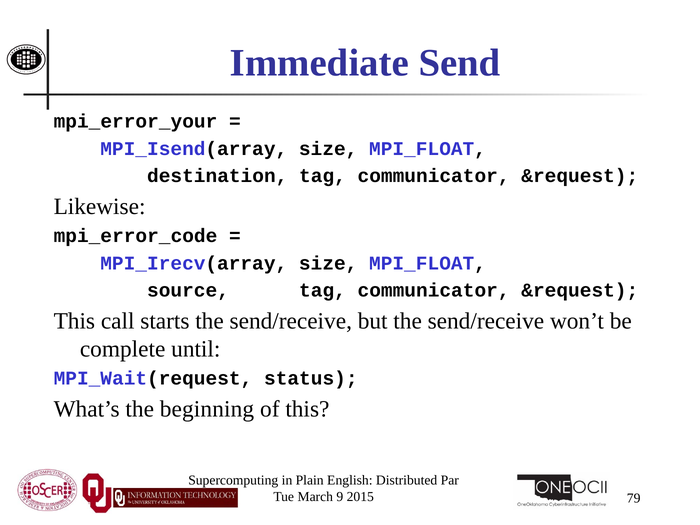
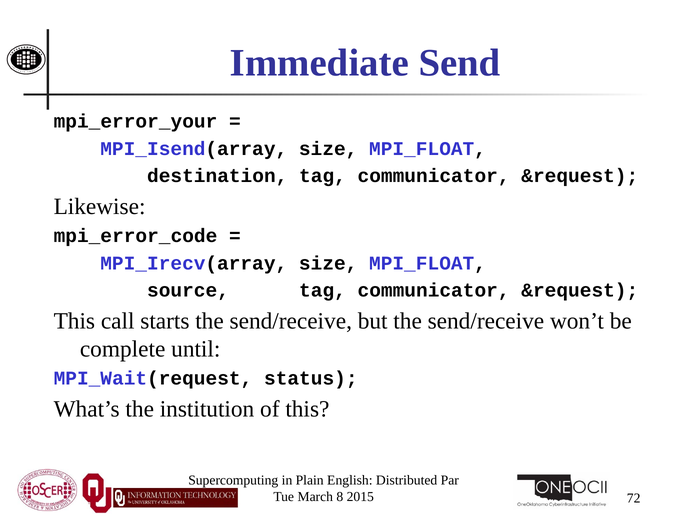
beginning: beginning -> institution (207, 409)
9: 9 -> 8 (340, 497)
79: 79 -> 72 (634, 498)
